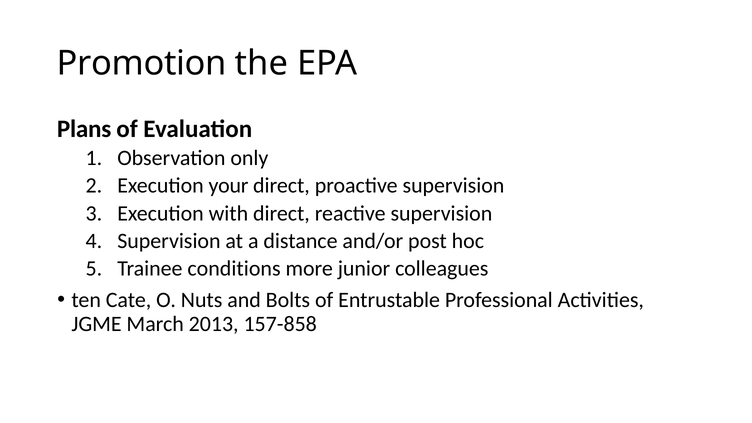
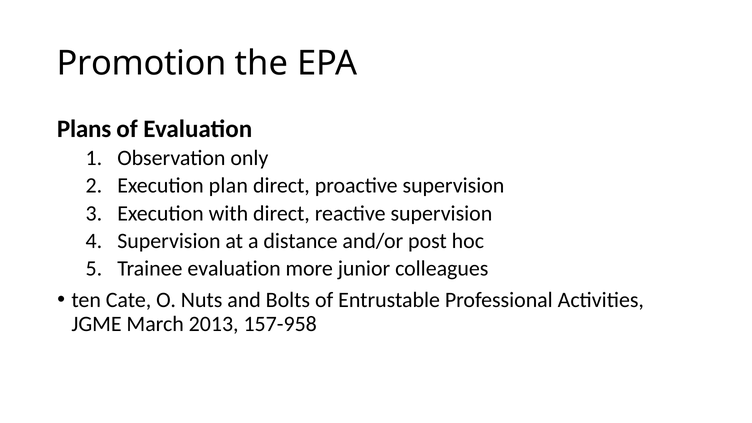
your: your -> plan (228, 186)
Trainee conditions: conditions -> evaluation (234, 269)
157-858: 157-858 -> 157-958 (280, 324)
